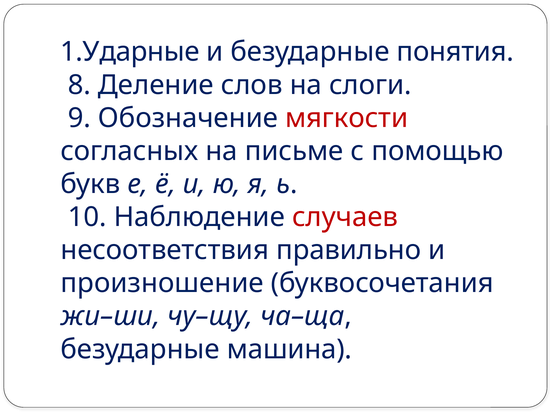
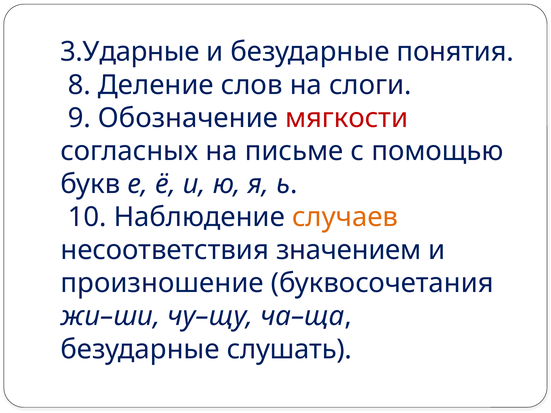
1.Ударные: 1.Ударные -> 3.Ударные (130, 52)
случаев colour: red -> orange (345, 217)
правильно: правильно -> значением (349, 250)
машина: машина -> слушать (289, 349)
